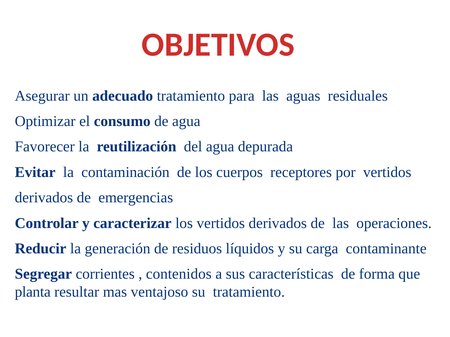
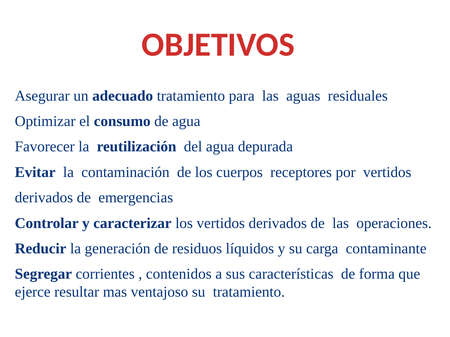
planta: planta -> ejerce (33, 292)
